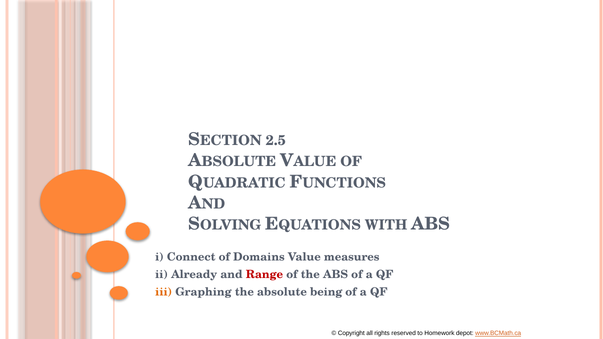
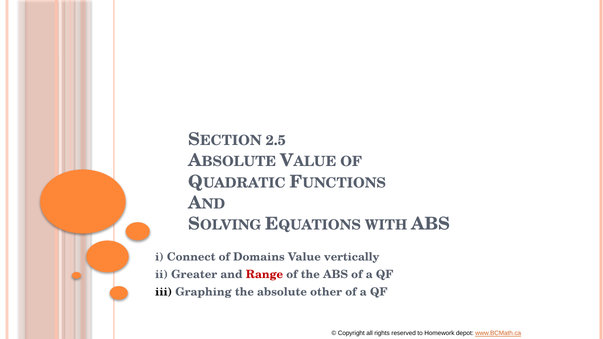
measures: measures -> vertically (352, 257)
Already: Already -> Greater (194, 275)
iii colour: orange -> black (164, 292)
being: being -> other (326, 292)
